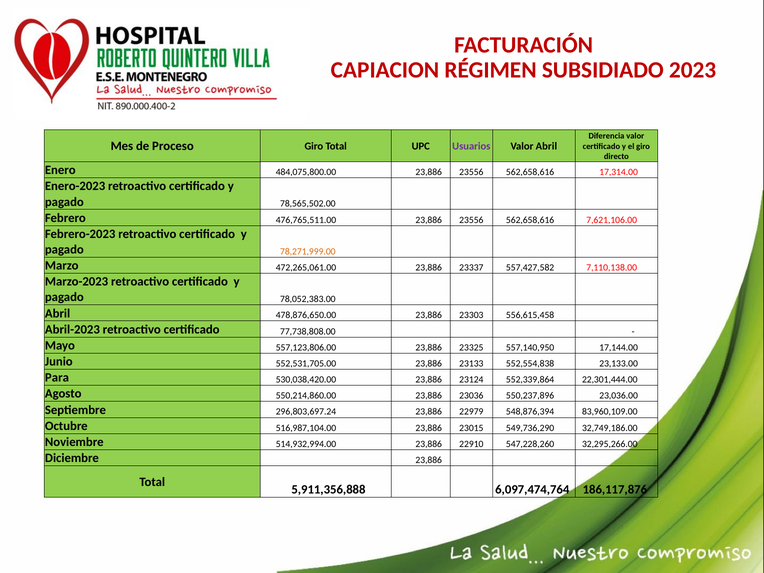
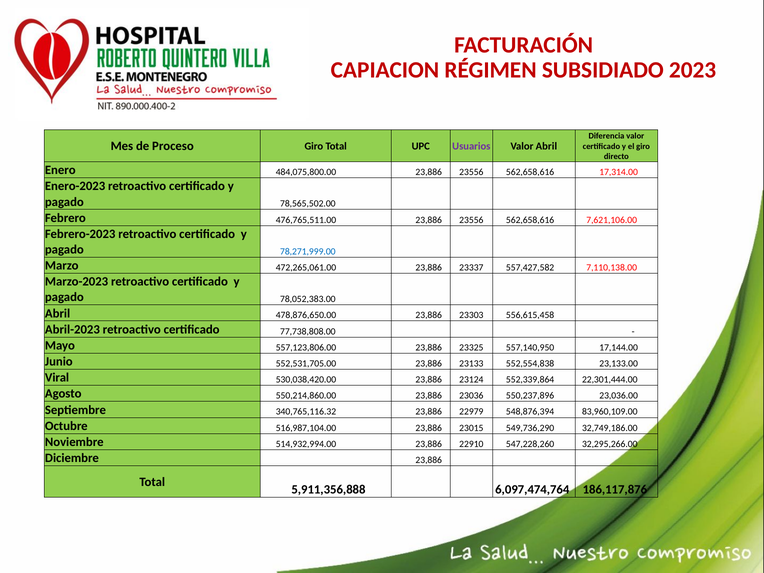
78,271,999.00 colour: orange -> blue (308, 251)
Para: Para -> Viral (57, 378)
296,803,697.24: 296,803,697.24 -> 340,765,116.32 (306, 412)
